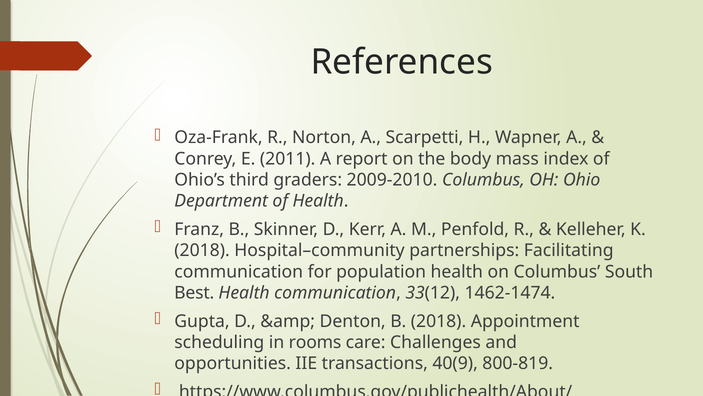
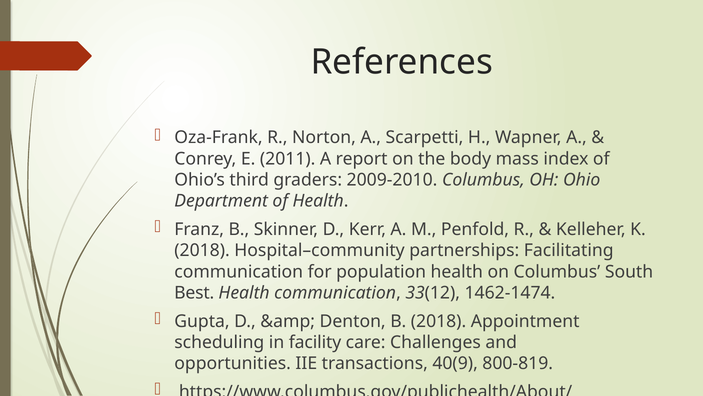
rooms: rooms -> facility (315, 342)
